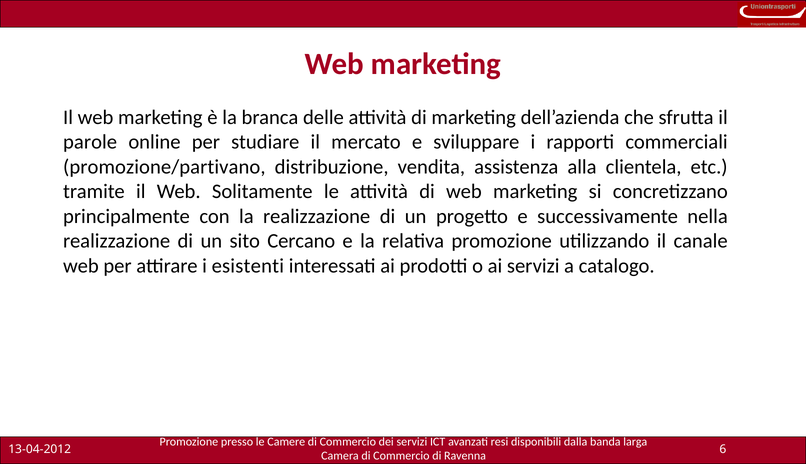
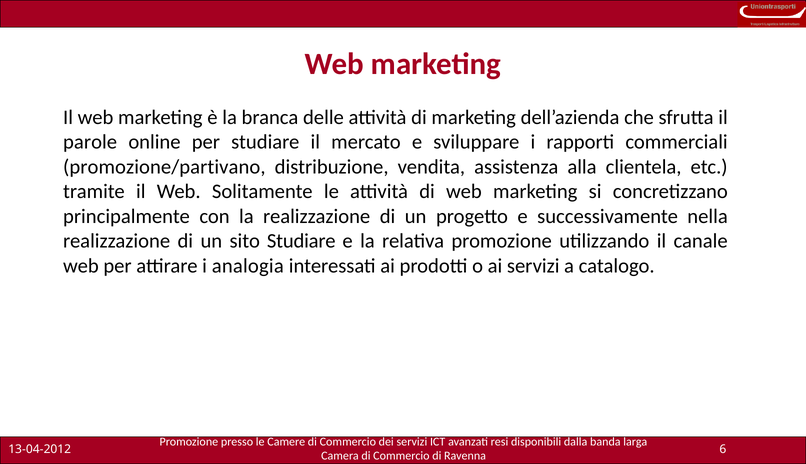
sito Cercano: Cercano -> Studiare (301, 241)
esistenti: esistenti -> analogia (248, 266)
